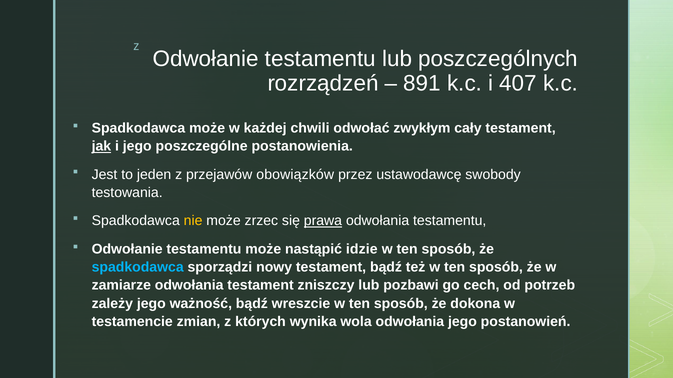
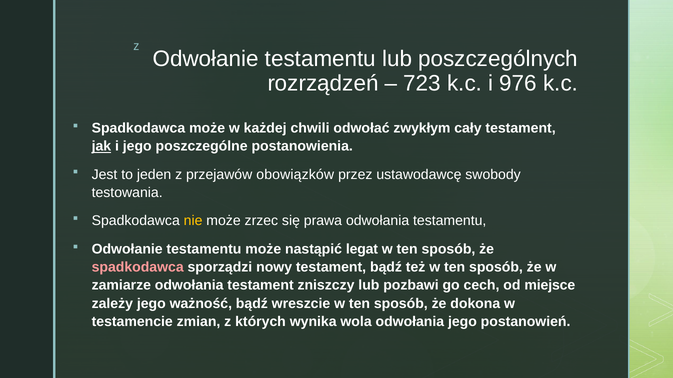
891: 891 -> 723 (422, 83)
407: 407 -> 976 (518, 83)
prawa underline: present -> none (323, 221)
idzie: idzie -> legat (362, 249)
spadkodawca colour: light blue -> pink (138, 268)
potrzeb: potrzeb -> miejsce (550, 286)
